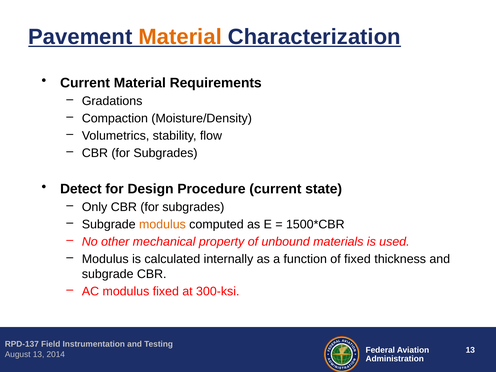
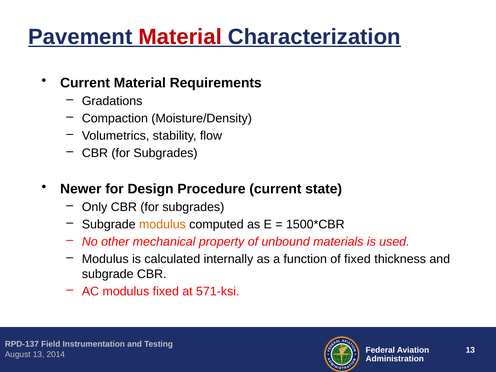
Material colour: orange -> red (180, 37)
Detect: Detect -> Newer (81, 189)
300-ksi: 300-ksi -> 571-ksi (218, 291)
